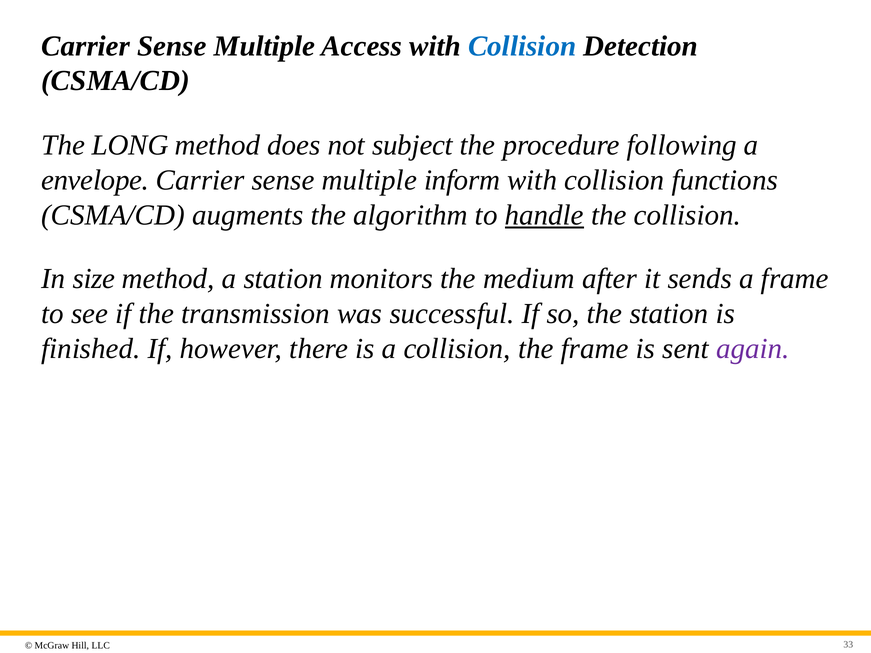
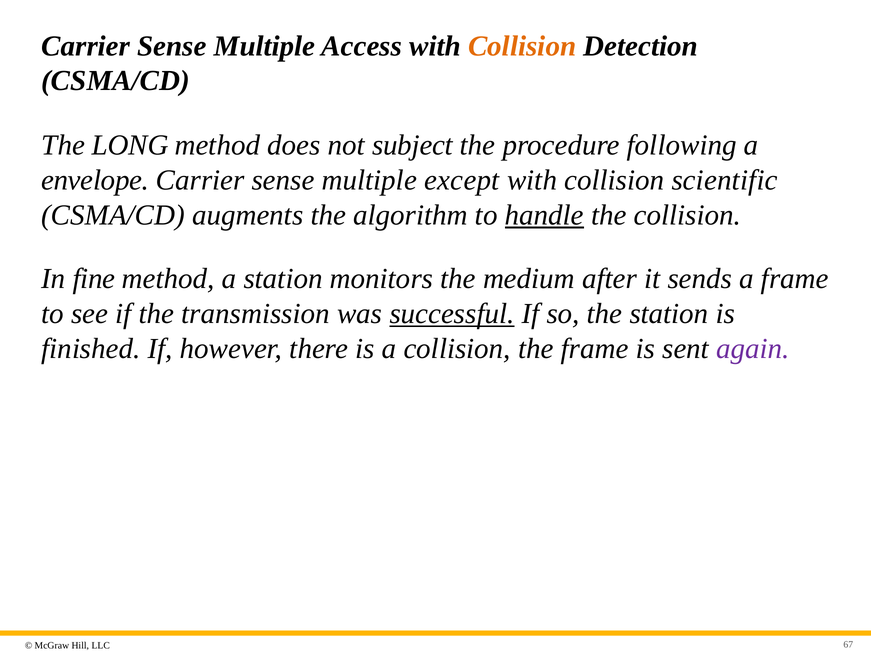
Collision colour: blue -> orange (522, 46)
inform: inform -> except (462, 180)
functions: functions -> scientific (725, 180)
size: size -> fine (94, 279)
successful underline: none -> present (452, 314)
33: 33 -> 67 (848, 645)
